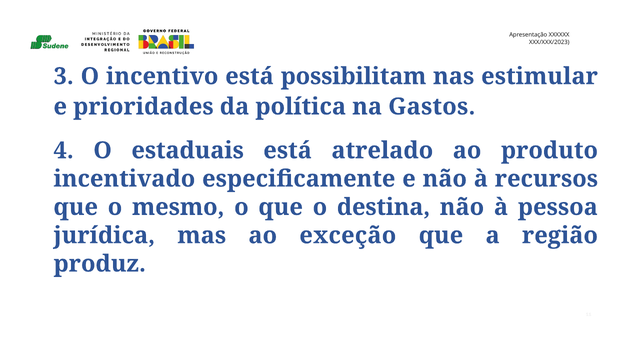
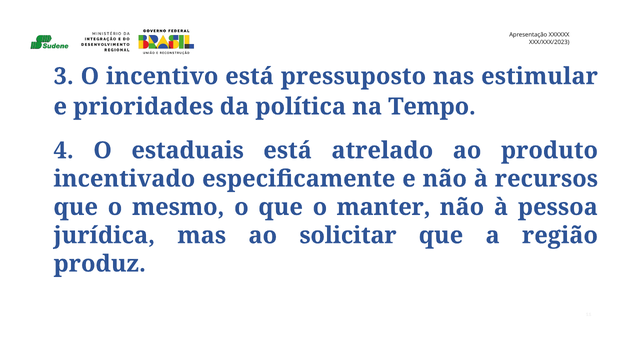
possibilitam: possibilitam -> pressuposto (353, 76)
Gastos: Gastos -> Tempo (432, 107)
destina: destina -> manter (384, 207)
exceção: exceção -> solicitar (348, 235)
